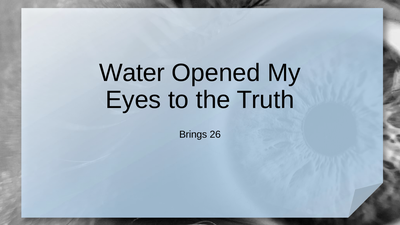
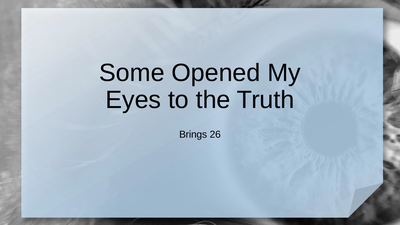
Water: Water -> Some (132, 73)
